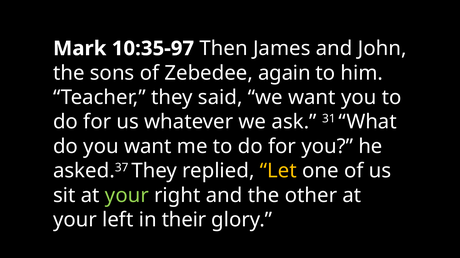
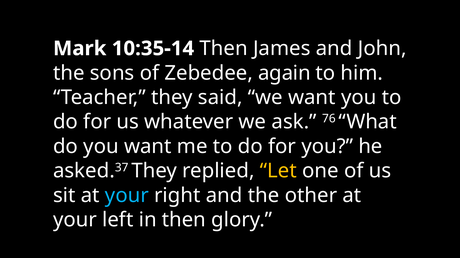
10:35-97: 10:35-97 -> 10:35-14 (153, 49)
31: 31 -> 76 (329, 119)
your colour: light green -> light blue (127, 196)
in their: their -> then (184, 220)
